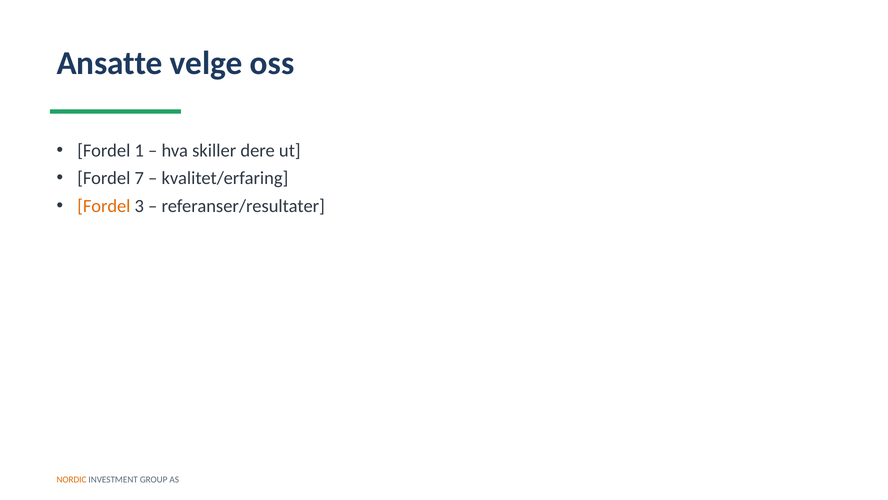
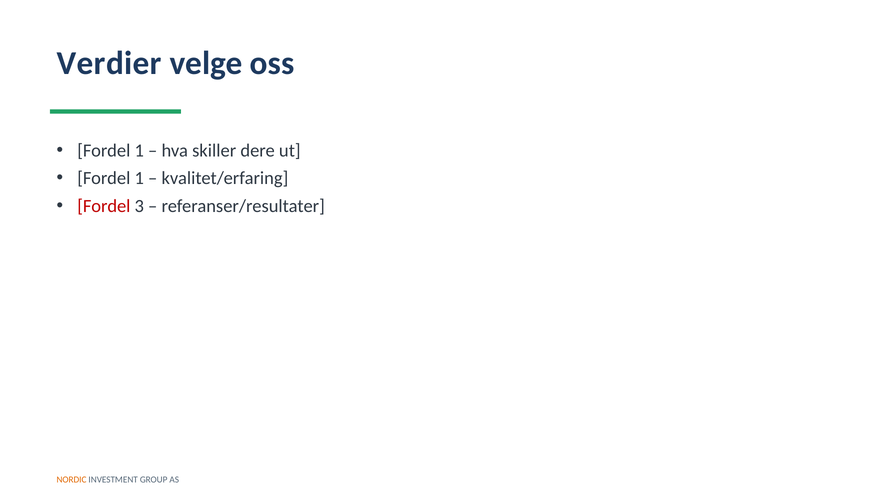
Ansatte: Ansatte -> Verdier (109, 63)
7: 7 -> 1 (139, 178)
Fordel colour: orange -> red (104, 206)
